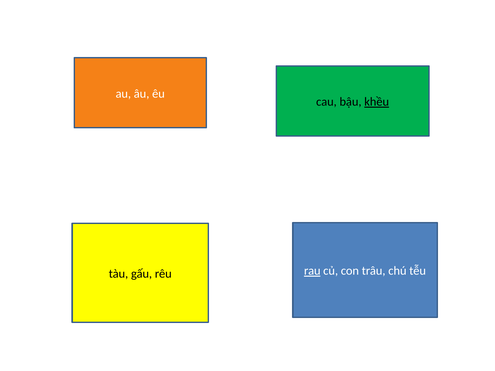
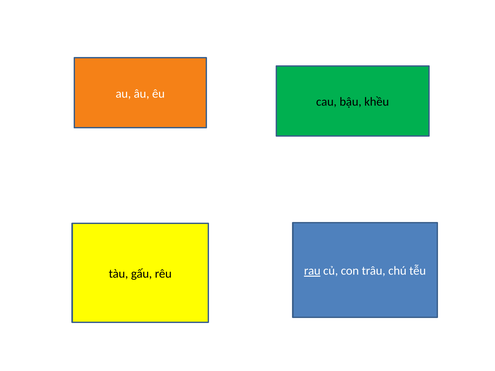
khều underline: present -> none (377, 102)
